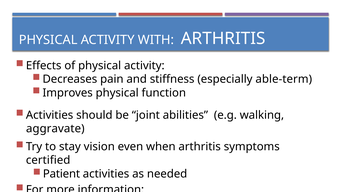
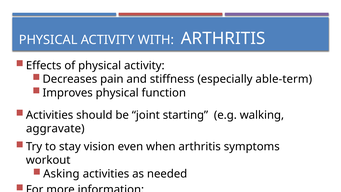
abilities: abilities -> starting (185, 115)
certified: certified -> workout (48, 160)
Patient: Patient -> Asking (61, 174)
